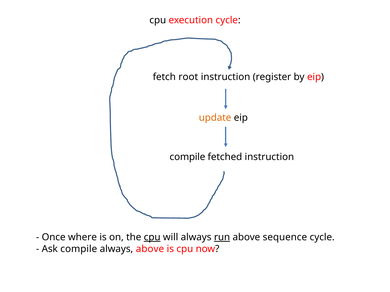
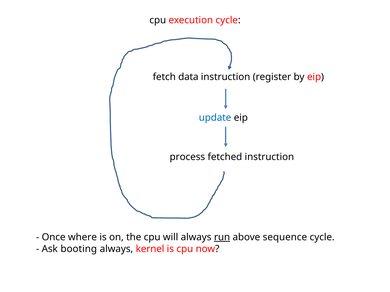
root: root -> data (188, 77)
update colour: orange -> blue (215, 118)
compile: compile -> process (187, 157)
cpu underline: present -> none (152, 238)
Ask compile: compile -> booting (79, 249)
always above: above -> kernel (150, 249)
